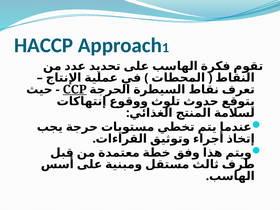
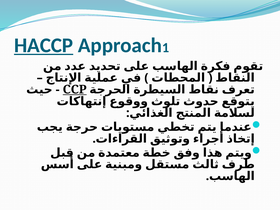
HACCP underline: none -> present (44, 45)
